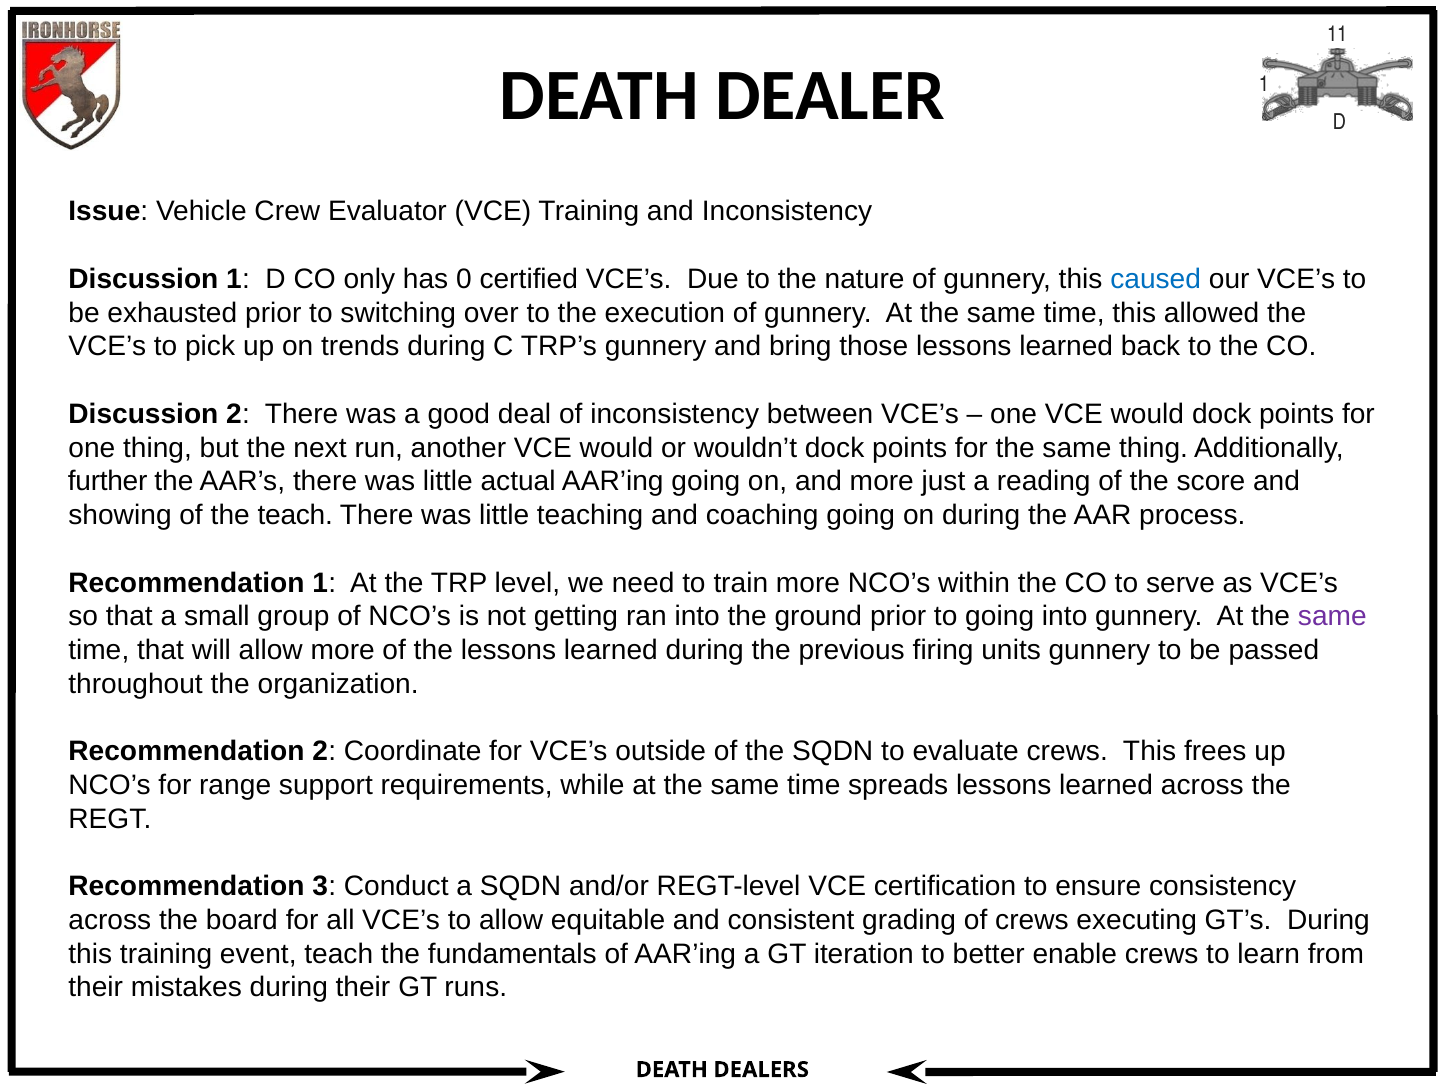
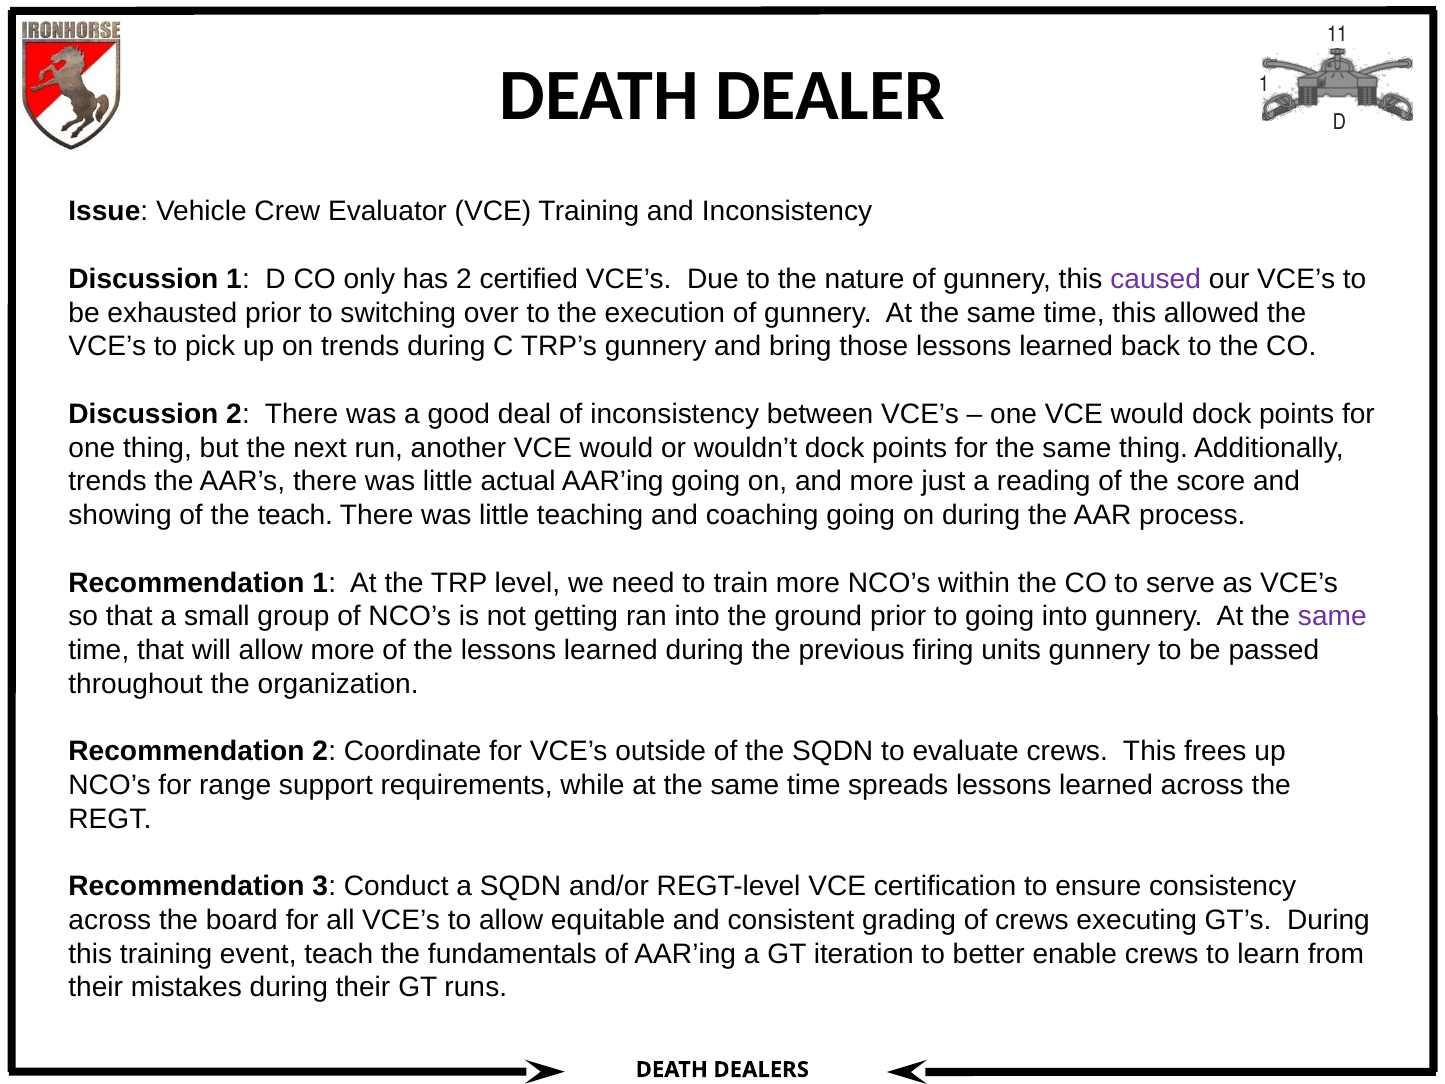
has 0: 0 -> 2 (464, 279)
caused colour: blue -> purple (1156, 279)
further: further -> trends (108, 481)
